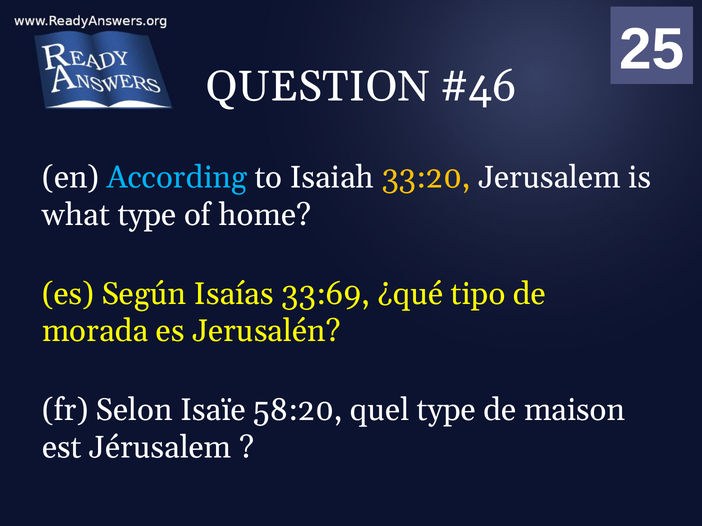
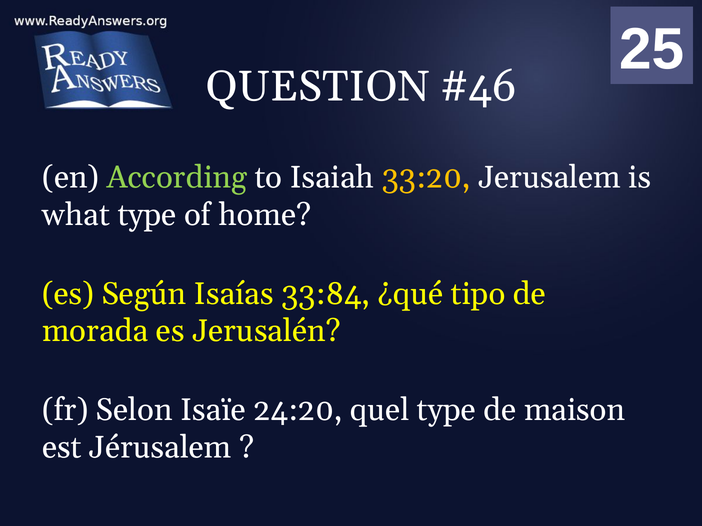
According colour: light blue -> light green (177, 178)
33:69: 33:69 -> 33:84 (326, 294)
58:20: 58:20 -> 24:20 (298, 410)
